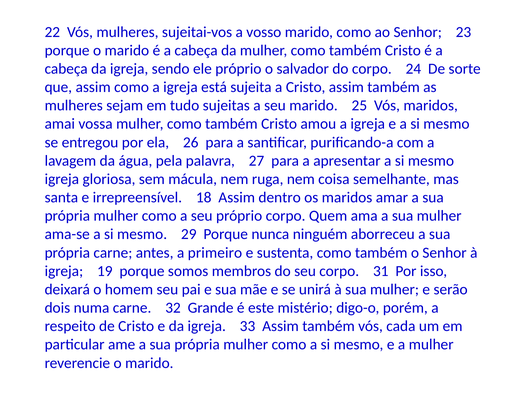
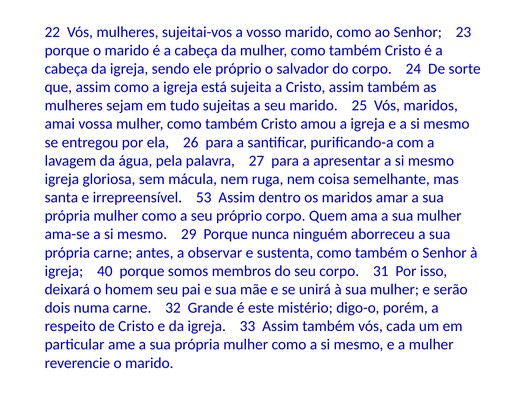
18: 18 -> 53 (204, 198)
primeiro: primeiro -> observar (215, 253)
19: 19 -> 40 (105, 271)
